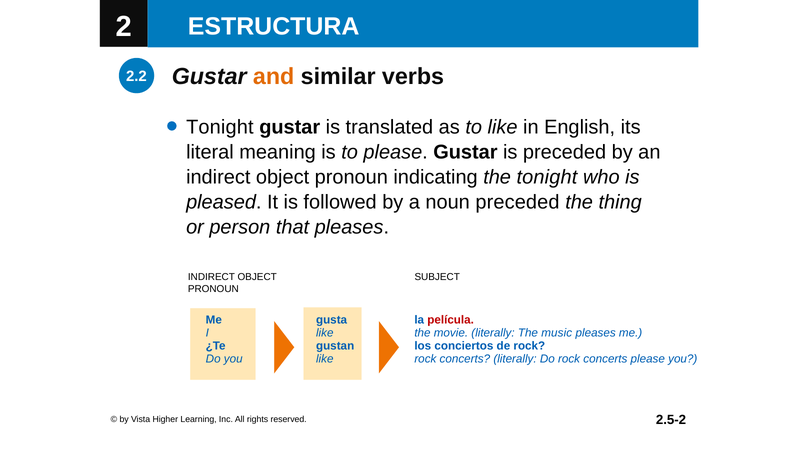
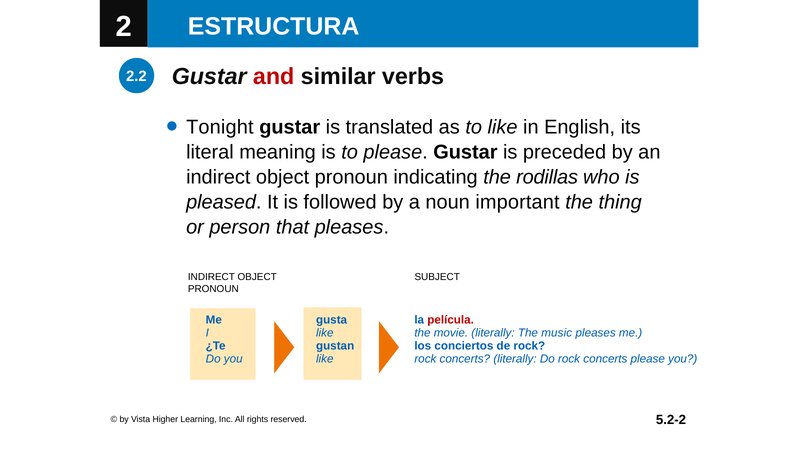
and colour: orange -> red (274, 76)
the tonight: tonight -> rodillas (547, 177)
noun preceded: preceded -> important (517, 202)
2.5-2: 2.5-2 -> 5.2-2 (671, 420)
